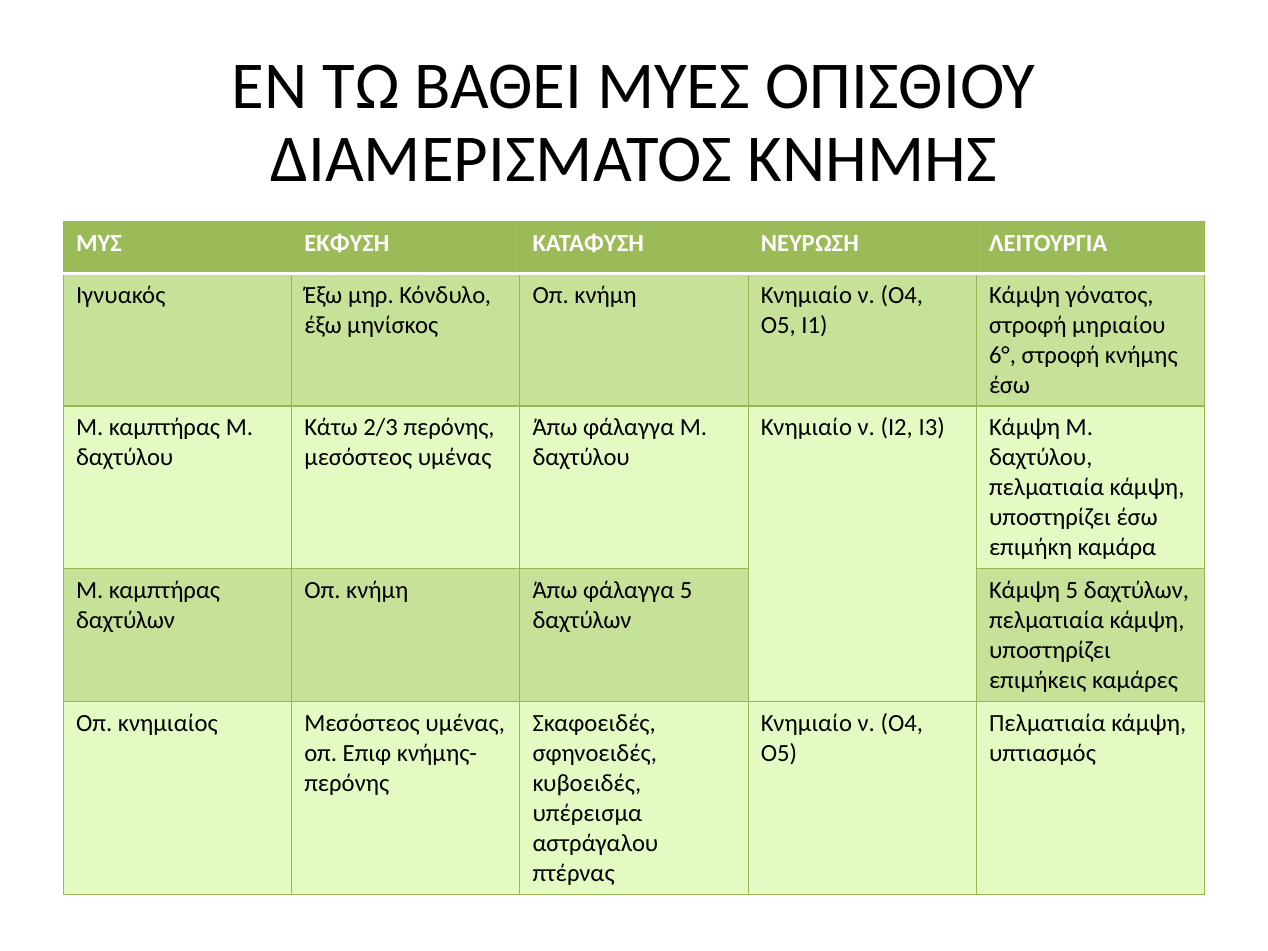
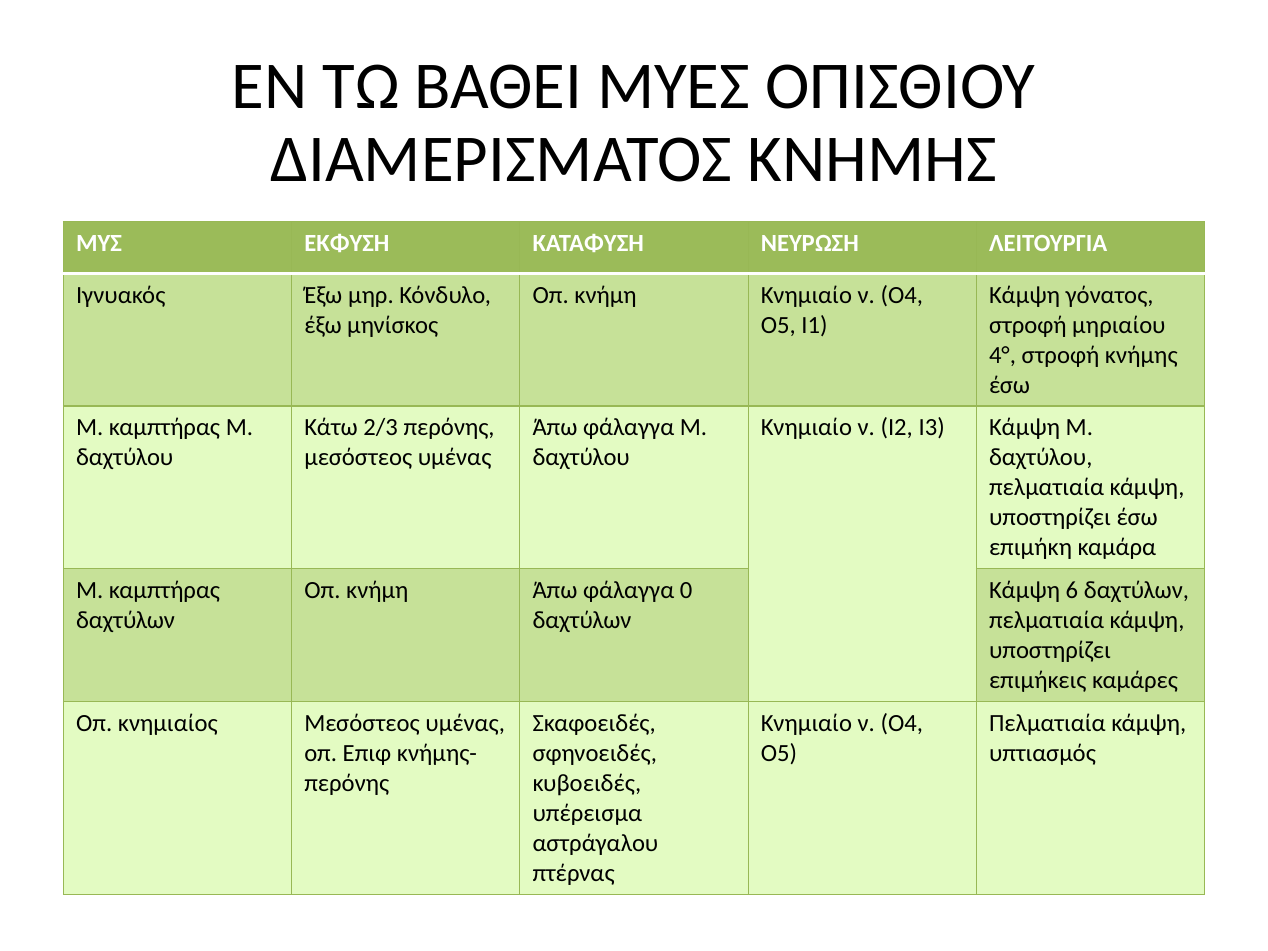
6°: 6° -> 4° (1002, 355)
φάλαγγα 5: 5 -> 0 (686, 590)
Κάμψη 5: 5 -> 6 (1072, 590)
